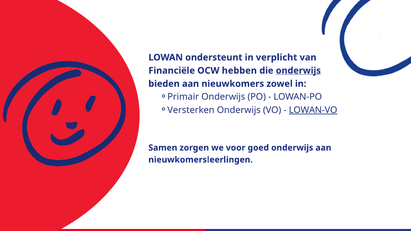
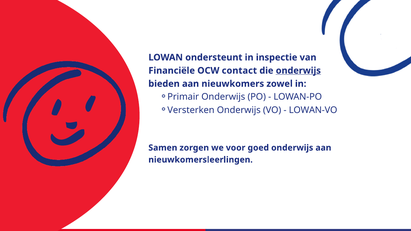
verplicht: verplicht -> inspectie (277, 57)
hebben: hebben -> contact (239, 71)
LOWAN-VO underline: present -> none (313, 110)
